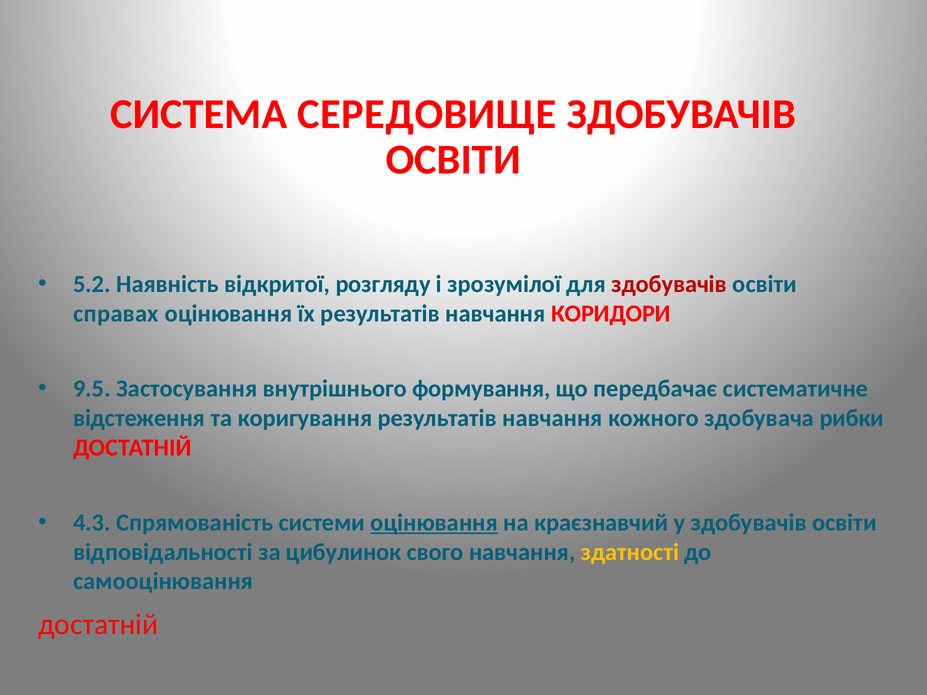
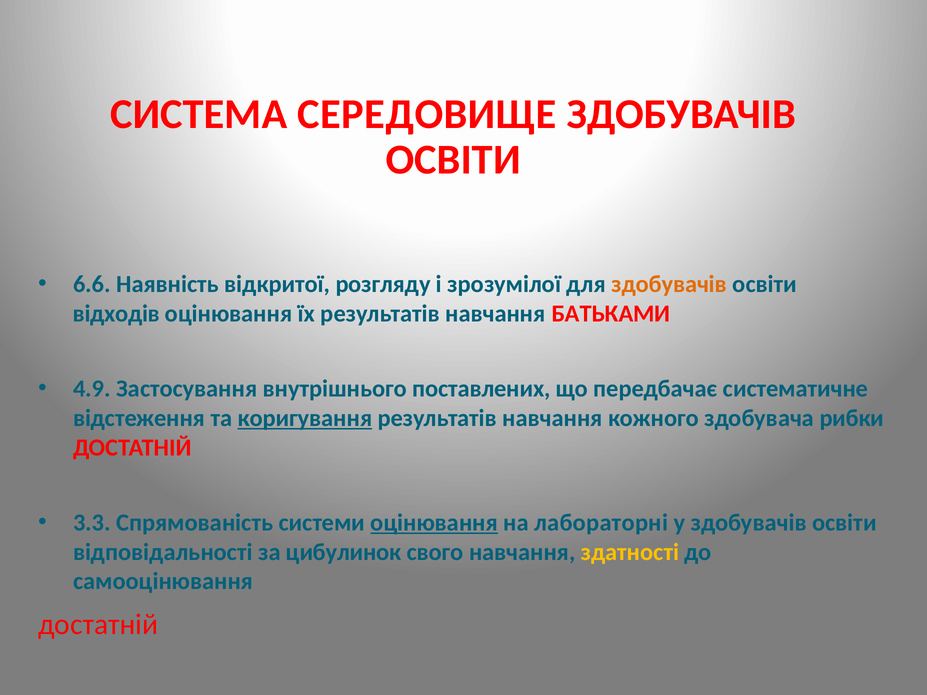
5.2: 5.2 -> 6.6 (92, 284)
здобувачів colour: red -> orange (669, 284)
справах: справах -> відходів (116, 314)
КОРИДОРИ: КОРИДОРИ -> БАТЬКАМИ (611, 314)
9.5: 9.5 -> 4.9 (92, 389)
формування: формування -> поставлених (481, 389)
коригування underline: none -> present (305, 418)
4.3: 4.3 -> 3.3 (92, 523)
краєзнавчий: краєзнавчий -> лабораторні (601, 523)
